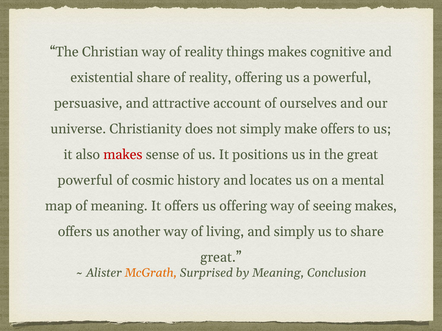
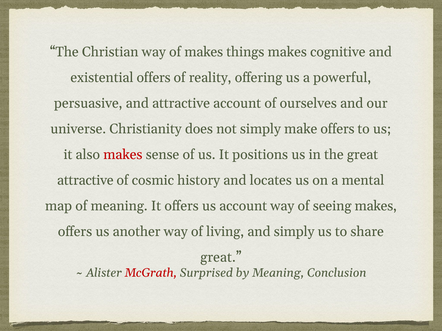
way of reality: reality -> makes (204, 52)
existential share: share -> offers (154, 78)
powerful: powerful -> attractive (85, 181)
us offering: offering -> account (243, 206)
McGrath colour: orange -> red (151, 273)
